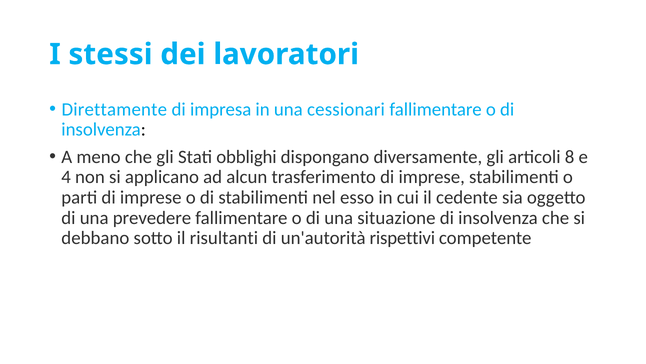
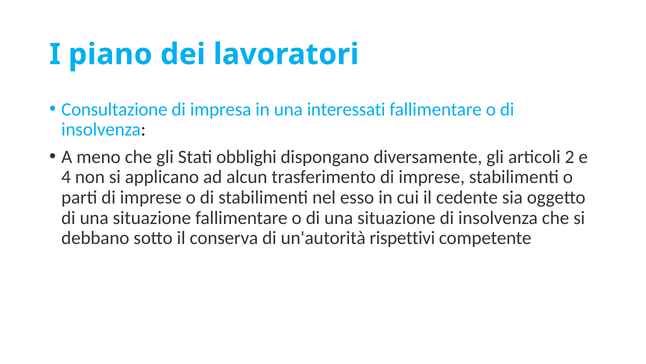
stessi: stessi -> piano (110, 54)
Direttamente: Direttamente -> Consultazione (114, 109)
cessionari: cessionari -> interessati (346, 109)
8: 8 -> 2 (570, 157)
prevedere: prevedere -> situazione (152, 217)
risultanti: risultanti -> conserva (224, 238)
